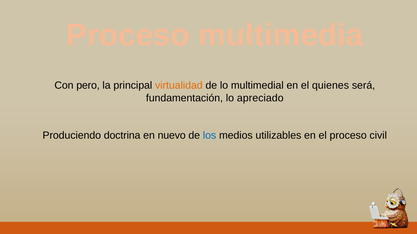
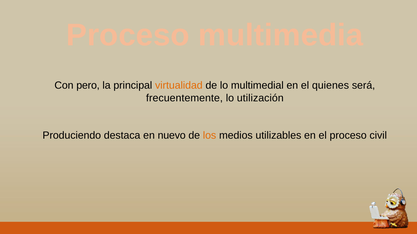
fundamentación: fundamentación -> frecuentemente (184, 98)
apreciado: apreciado -> utilización (260, 98)
doctrina: doctrina -> destaca (122, 136)
los colour: blue -> orange (210, 136)
